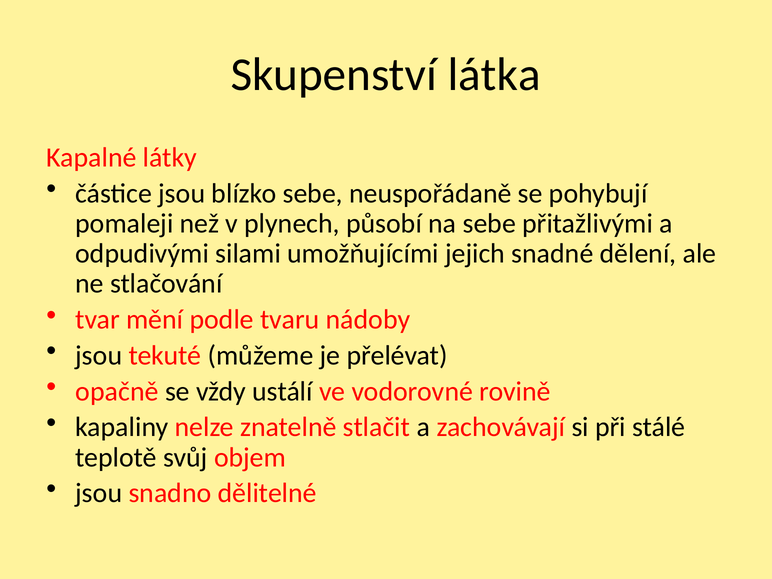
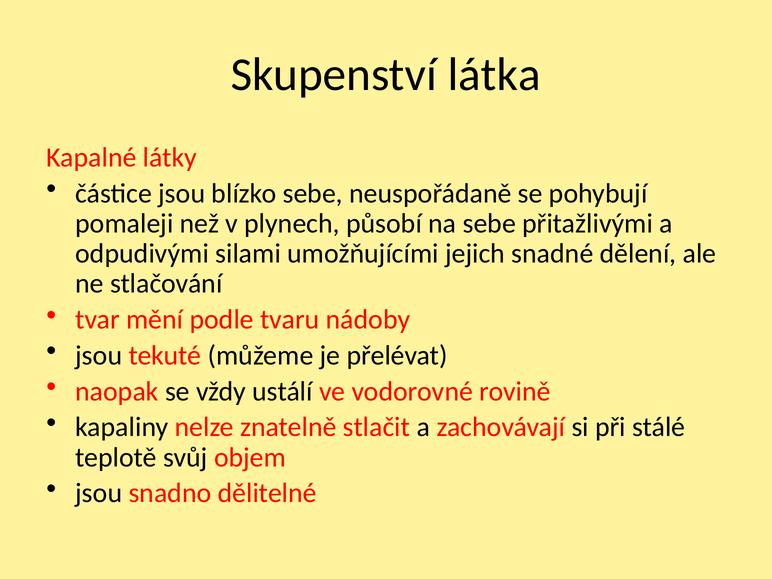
opačně: opačně -> naopak (117, 391)
